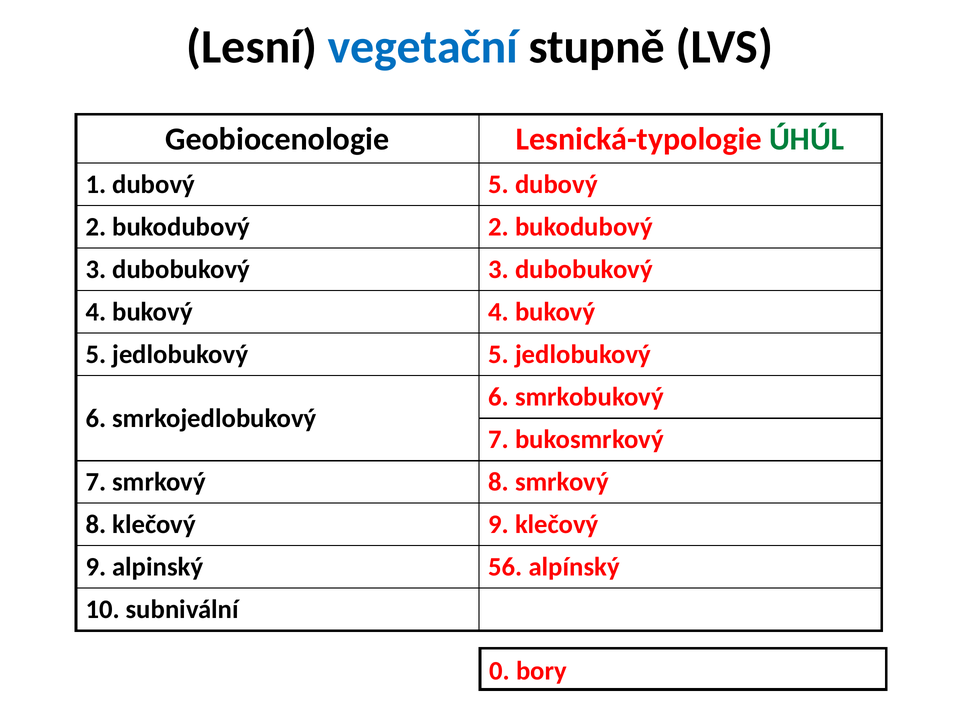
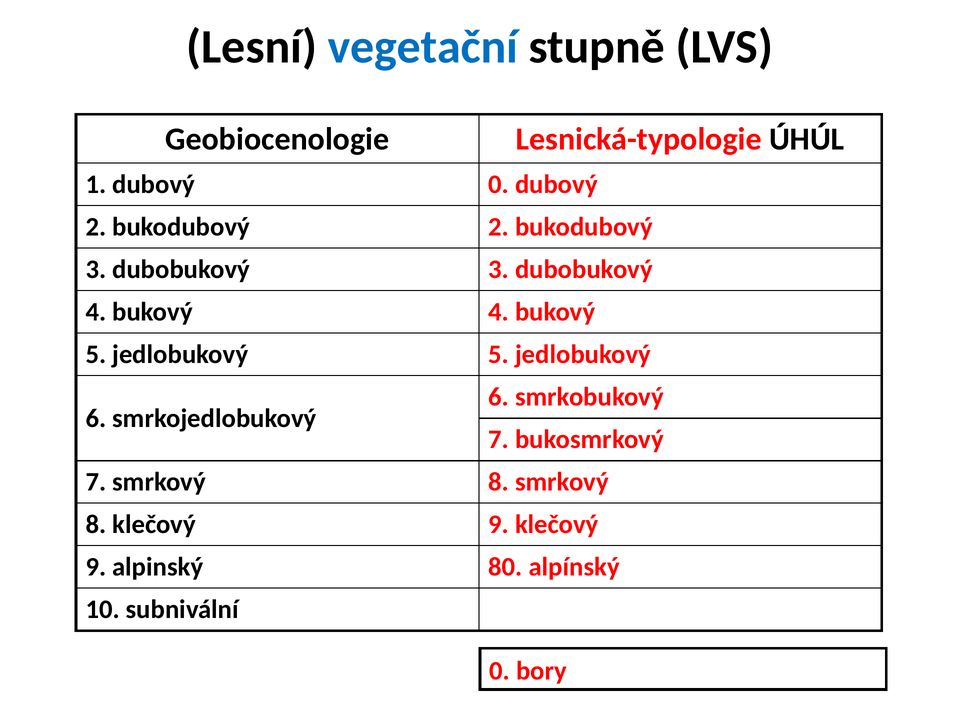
ÚHÚL colour: green -> black (807, 139)
dubový 5: 5 -> 0 (499, 184)
56: 56 -> 80 (506, 567)
